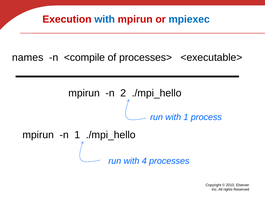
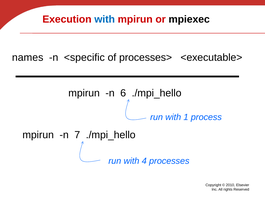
mpiexec colour: blue -> black (189, 19)
<compile: <compile -> <specific (84, 57)
2: 2 -> 6 (123, 93)
n 1: 1 -> 7 (77, 135)
